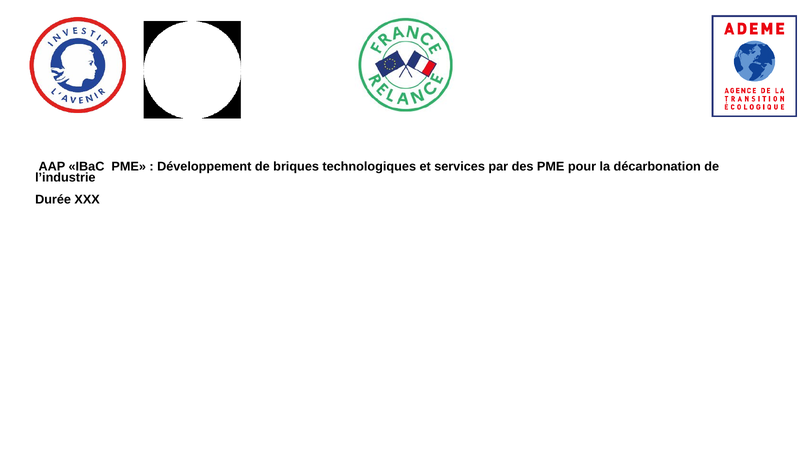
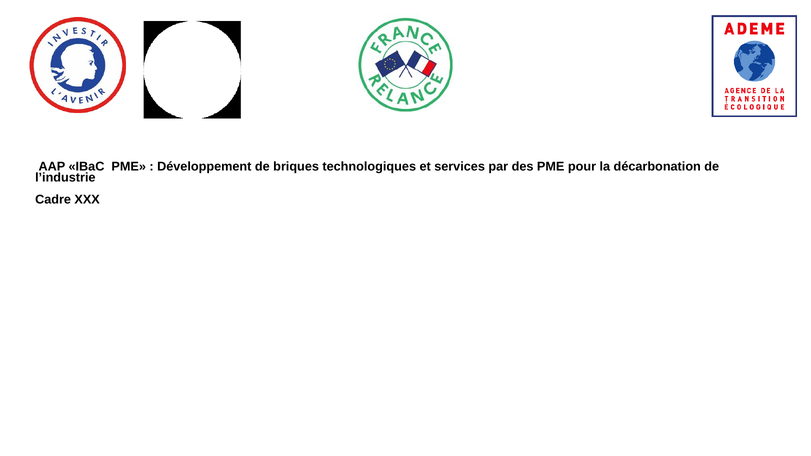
Durée: Durée -> Cadre (53, 199)
